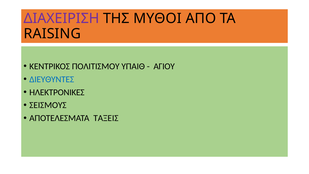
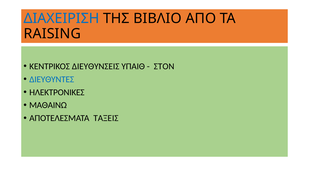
ΔΙΑΧΕΙΡΙΣΗ colour: purple -> blue (61, 18)
ΜΥΘΟΙ: ΜΥΘΟΙ -> ΒΙΒΛΙΟ (158, 18)
ΠΟΛΙΤΙΣΜΟΥ: ΠΟΛΙΤΙΣΜΟΥ -> ΔΙΕΥΘΥΝΣΕΙΣ (96, 66)
ΑΓΙΟΥ: ΑΓΙΟΥ -> ΣΤΟΝ (164, 66)
ΣΕΙΣΜΟΥΣ: ΣΕΙΣΜΟΥΣ -> ΜΑΘΑΙΝΩ (48, 105)
